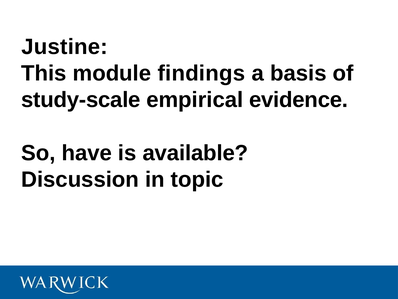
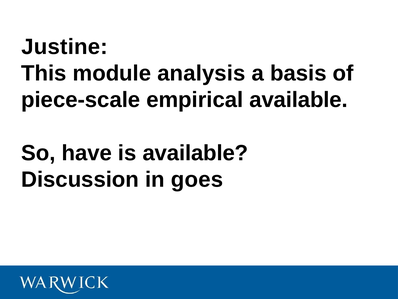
findings: findings -> analysis (201, 73)
study-scale: study-scale -> piece-scale (81, 100)
empirical evidence: evidence -> available (299, 100)
topic: topic -> goes (197, 179)
